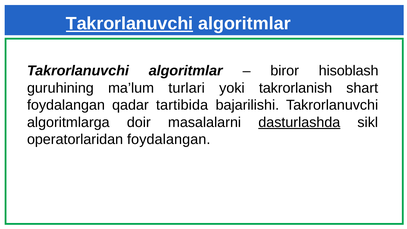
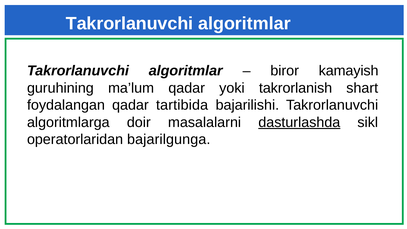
Takrorlanuvchi underline: present -> none (130, 24)
hisoblash: hisoblash -> kamayish (349, 71)
ma’lum turlari: turlari -> qadar (187, 88)
operatorlaridan foydalangan: foydalangan -> bajarilgunga (169, 140)
